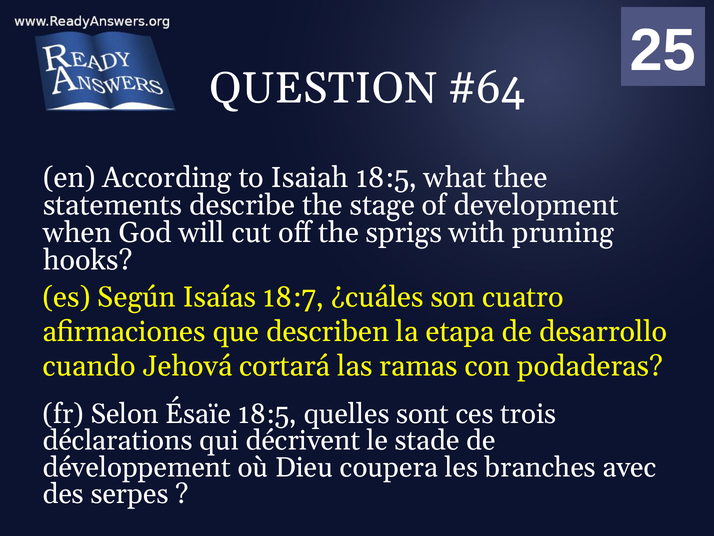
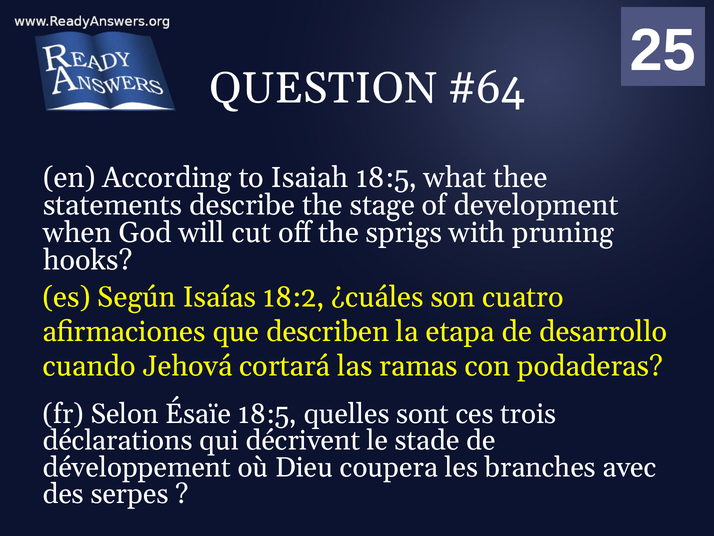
18:7: 18:7 -> 18:2 (294, 297)
